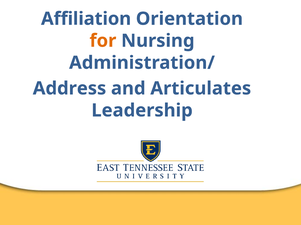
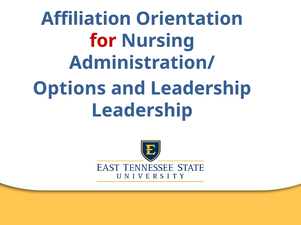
for colour: orange -> red (103, 41)
Address: Address -> Options (69, 89)
and Articulates: Articulates -> Leadership (201, 89)
